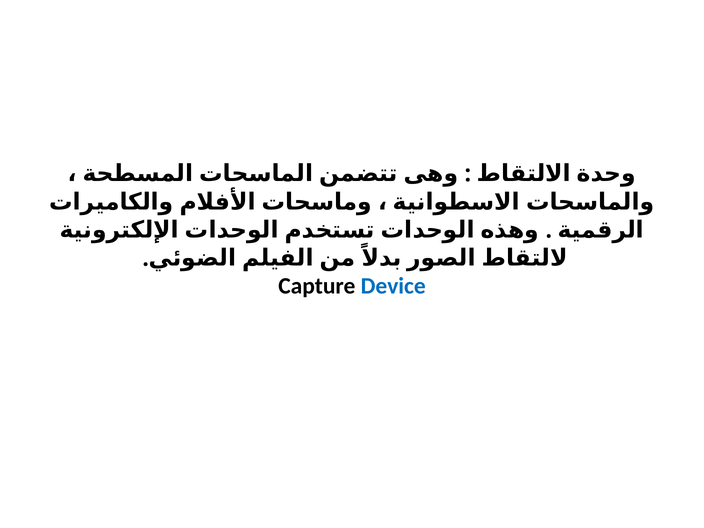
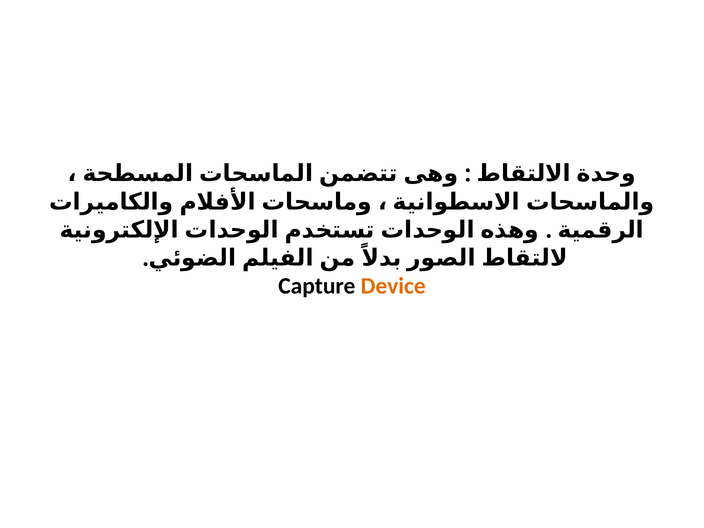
Device colour: blue -> orange (393, 286)
